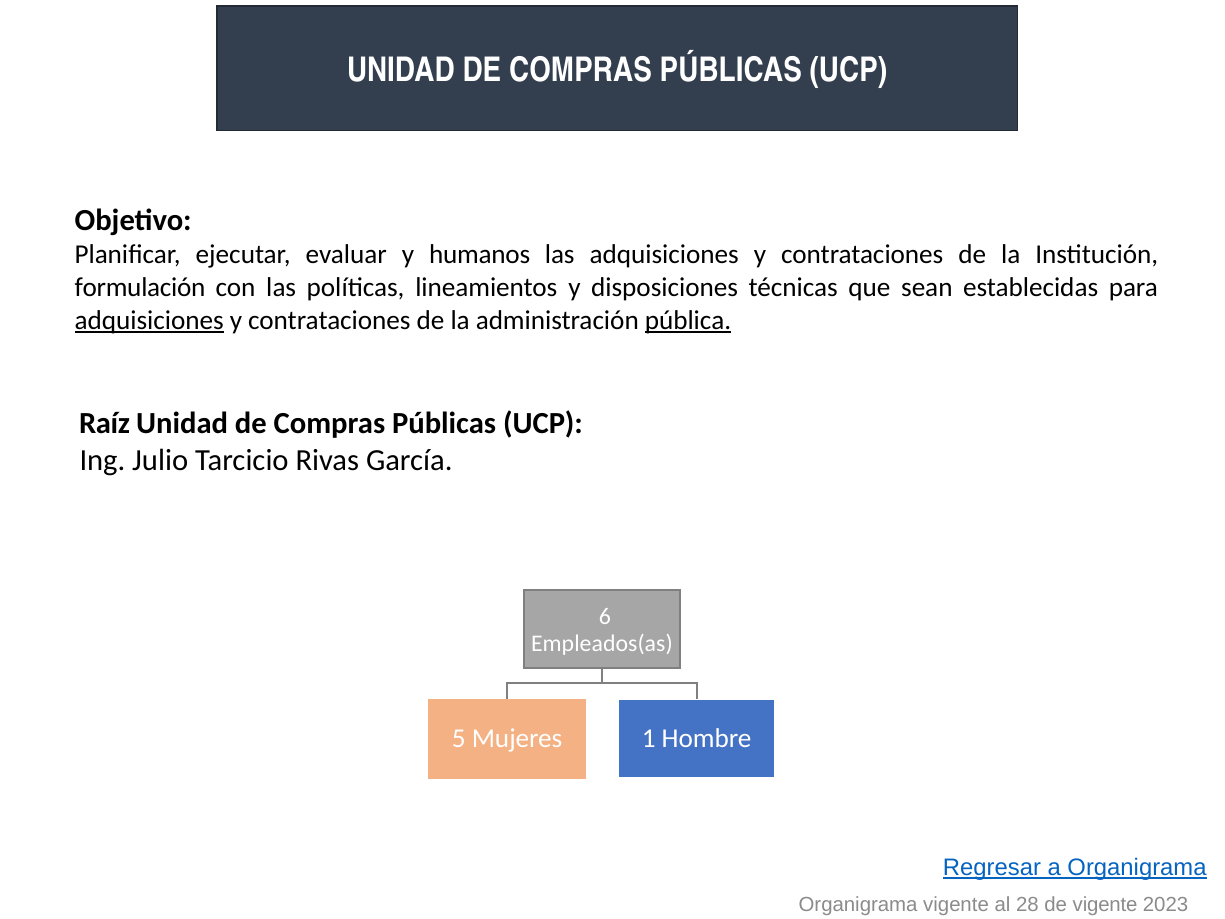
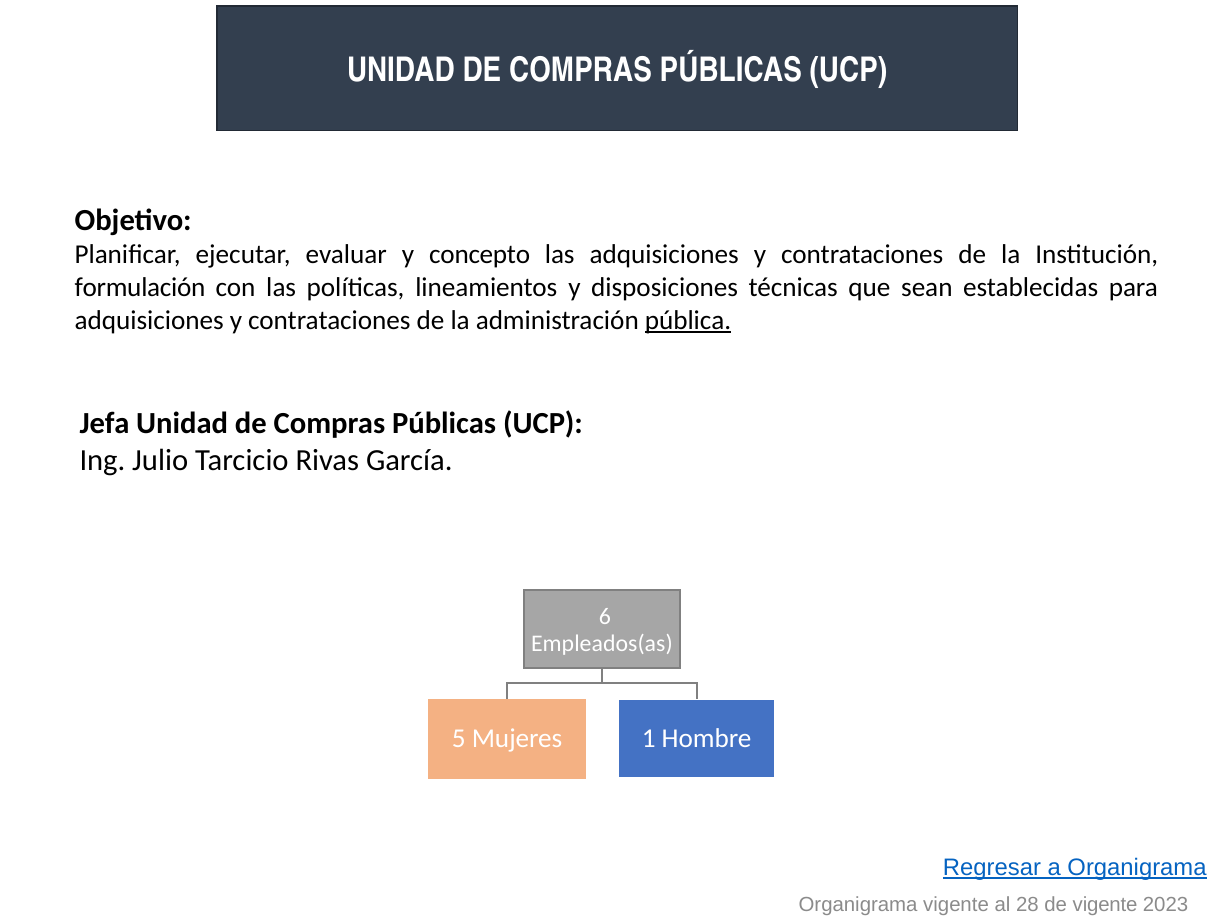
humanos: humanos -> concepto (480, 255)
adquisiciones underline: present -> none (149, 320)
Raíz: Raíz -> Jefa (104, 423)
